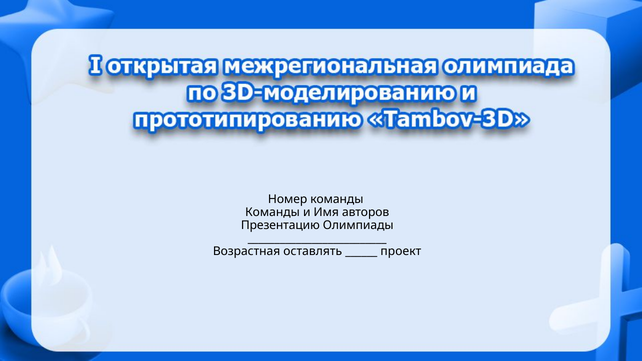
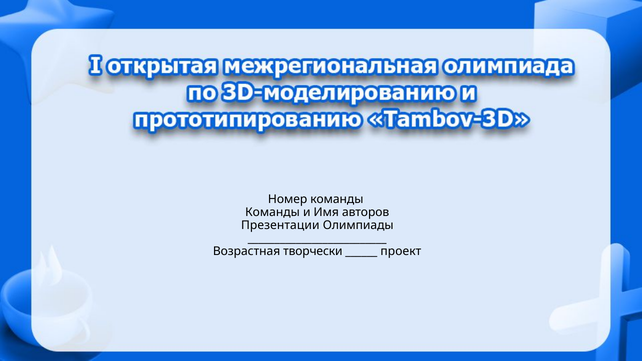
Презентацию: Презентацию -> Презентации (280, 226)
оставлять: оставлять -> творчески (313, 252)
